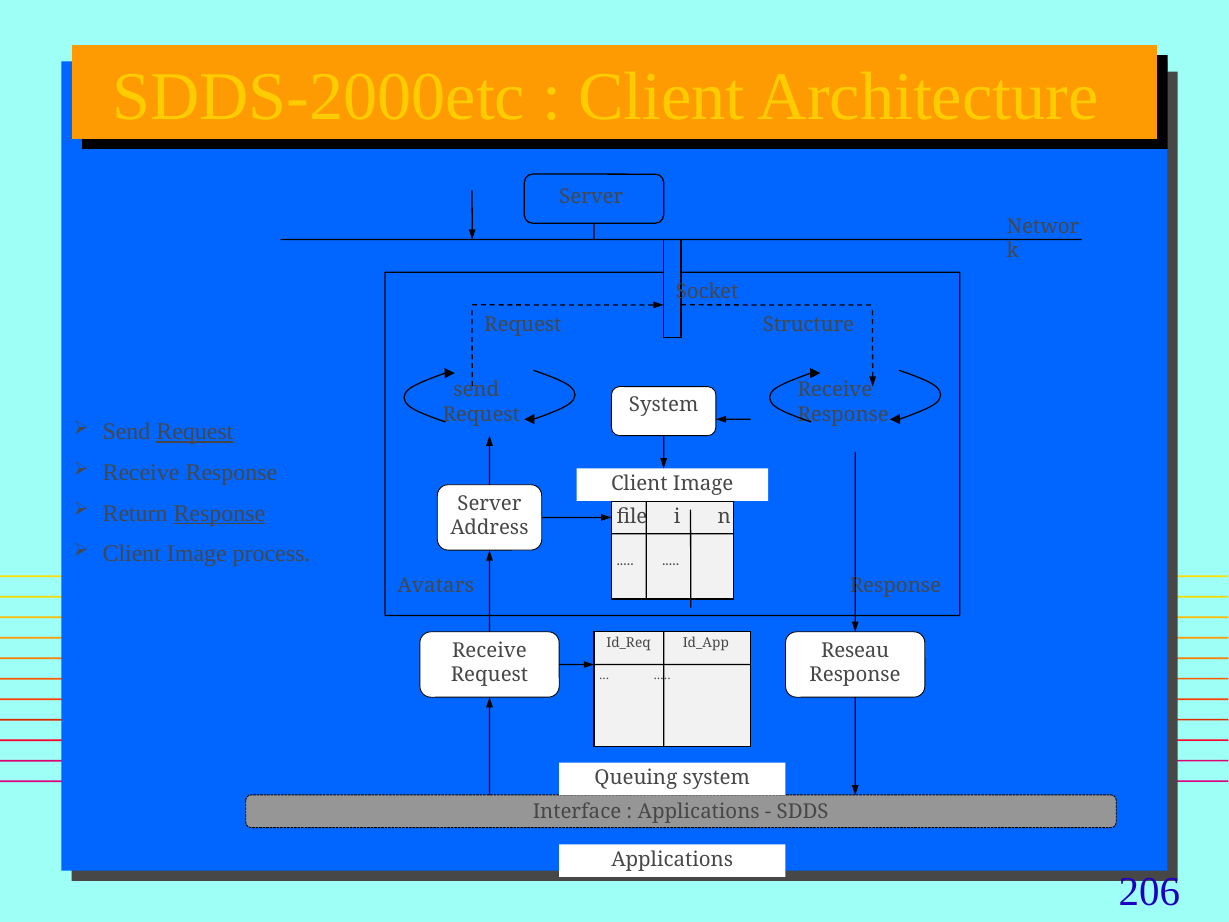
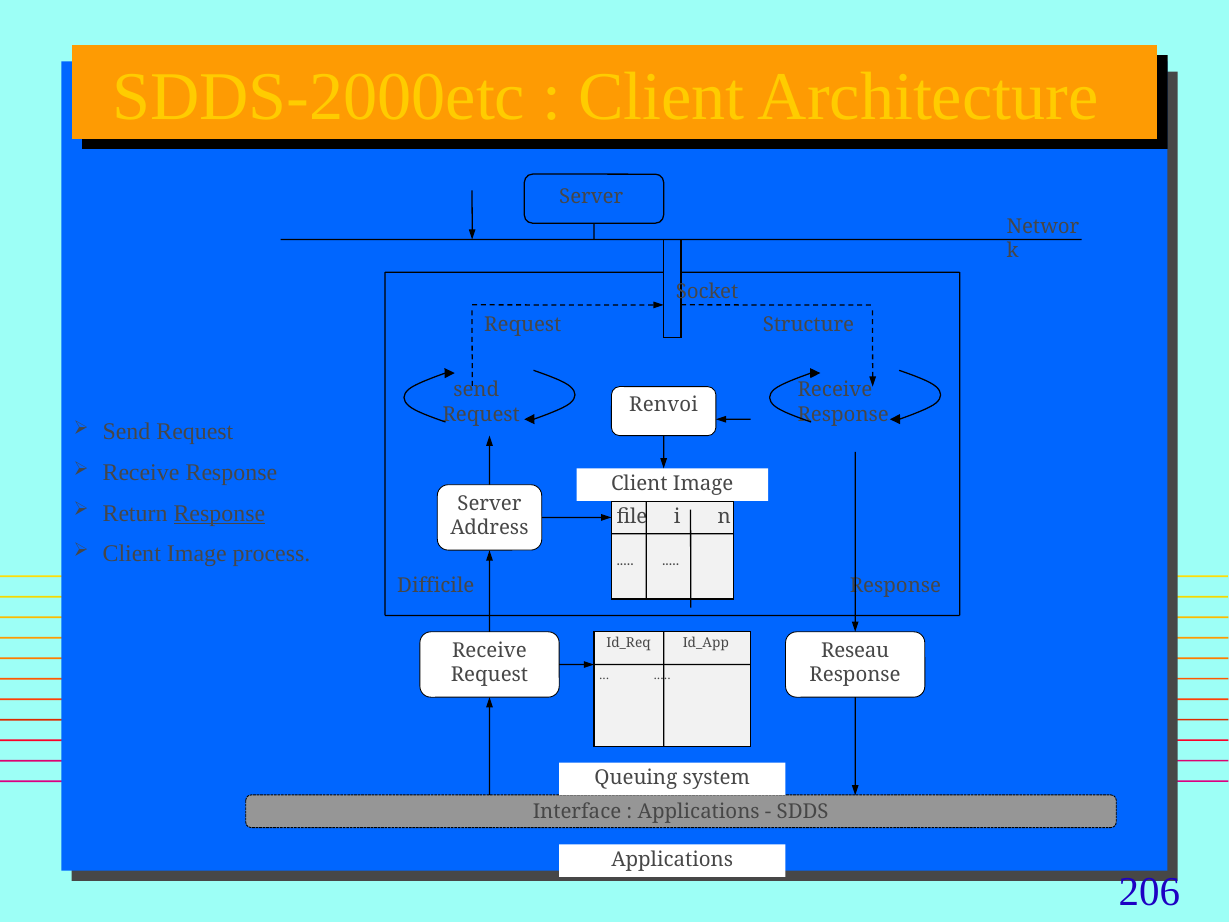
System: System -> Renvoi (664, 404)
Request underline: present -> none (195, 432)
Avatars: Avatars -> Difficile (436, 586)
